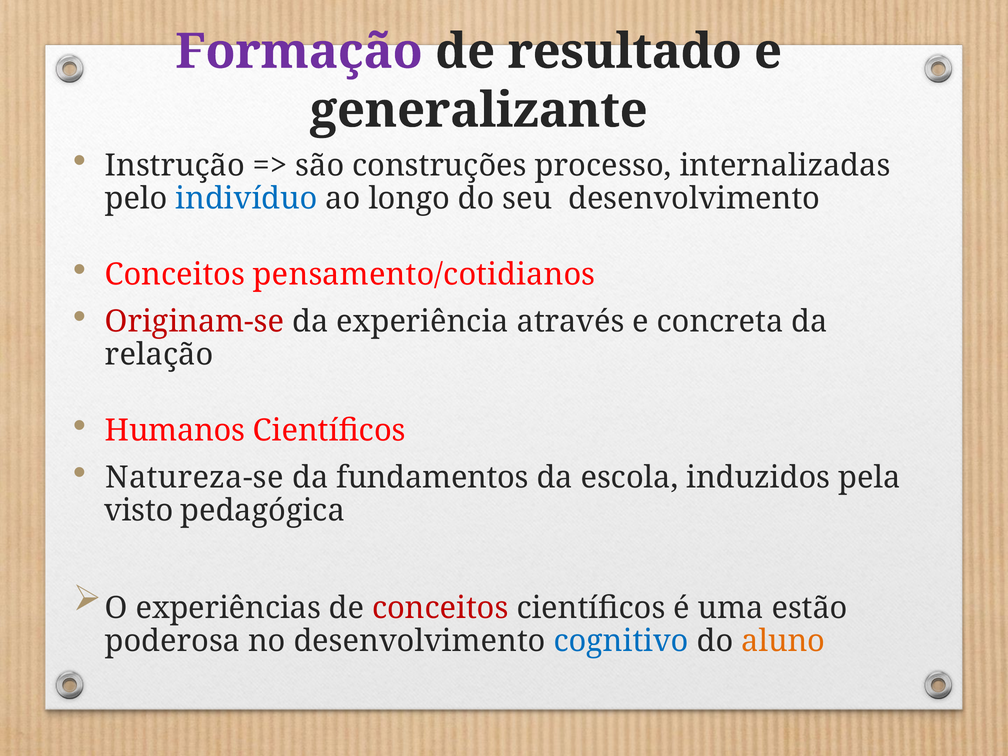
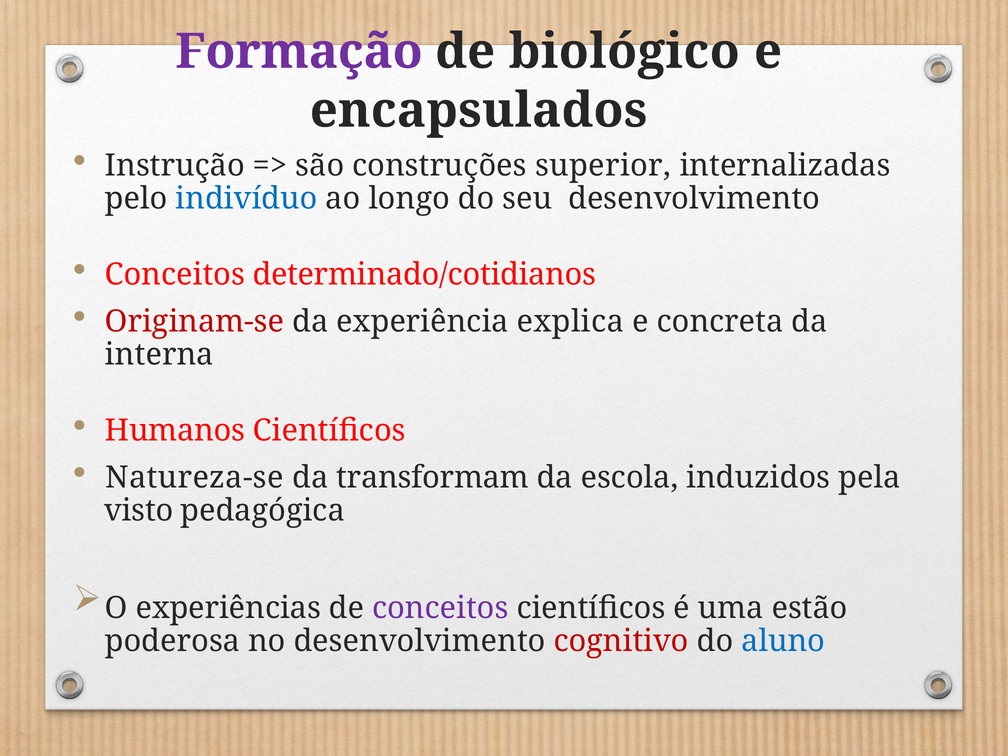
resultado: resultado -> biológico (624, 52)
generalizante: generalizante -> encapsulados (479, 110)
processo: processo -> superior (603, 165)
pensamento/cotidianos: pensamento/cotidianos -> determinado/cotidianos (424, 275)
através: através -> explica (570, 321)
relação: relação -> interna (159, 355)
fundamentos: fundamentos -> transformam (433, 477)
conceitos colour: red -> purple (440, 608)
cognitivo colour: blue -> red (621, 641)
aluno colour: orange -> blue (783, 641)
